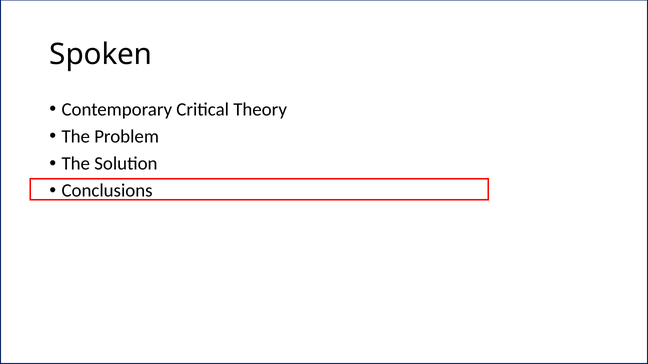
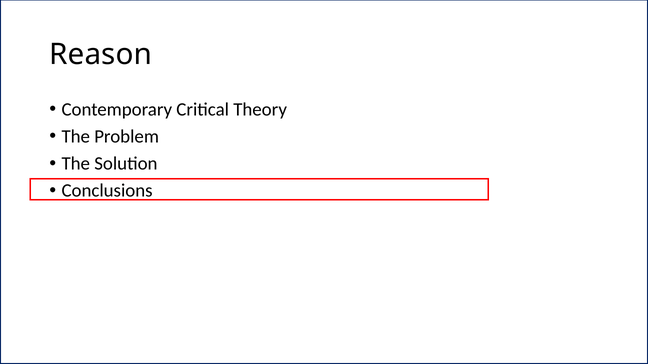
Spoken: Spoken -> Reason (101, 54)
